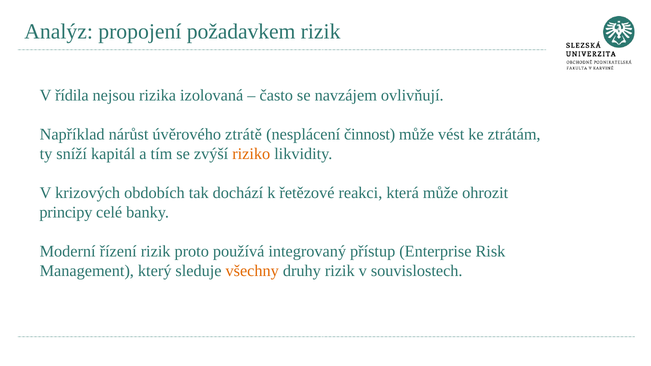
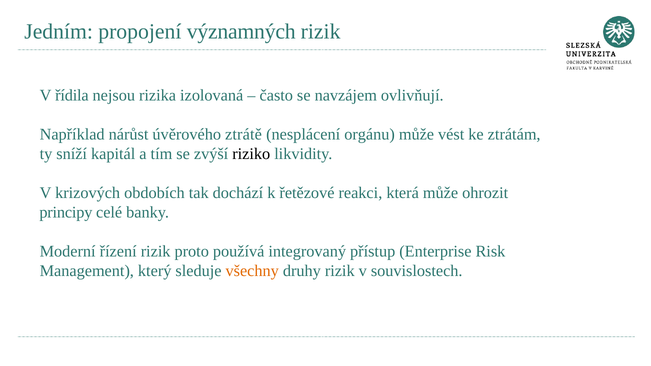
Analýz: Analýz -> Jedním (59, 32)
požadavkem: požadavkem -> významných (241, 32)
činnost: činnost -> orgánu (370, 134)
riziko colour: orange -> black (251, 154)
